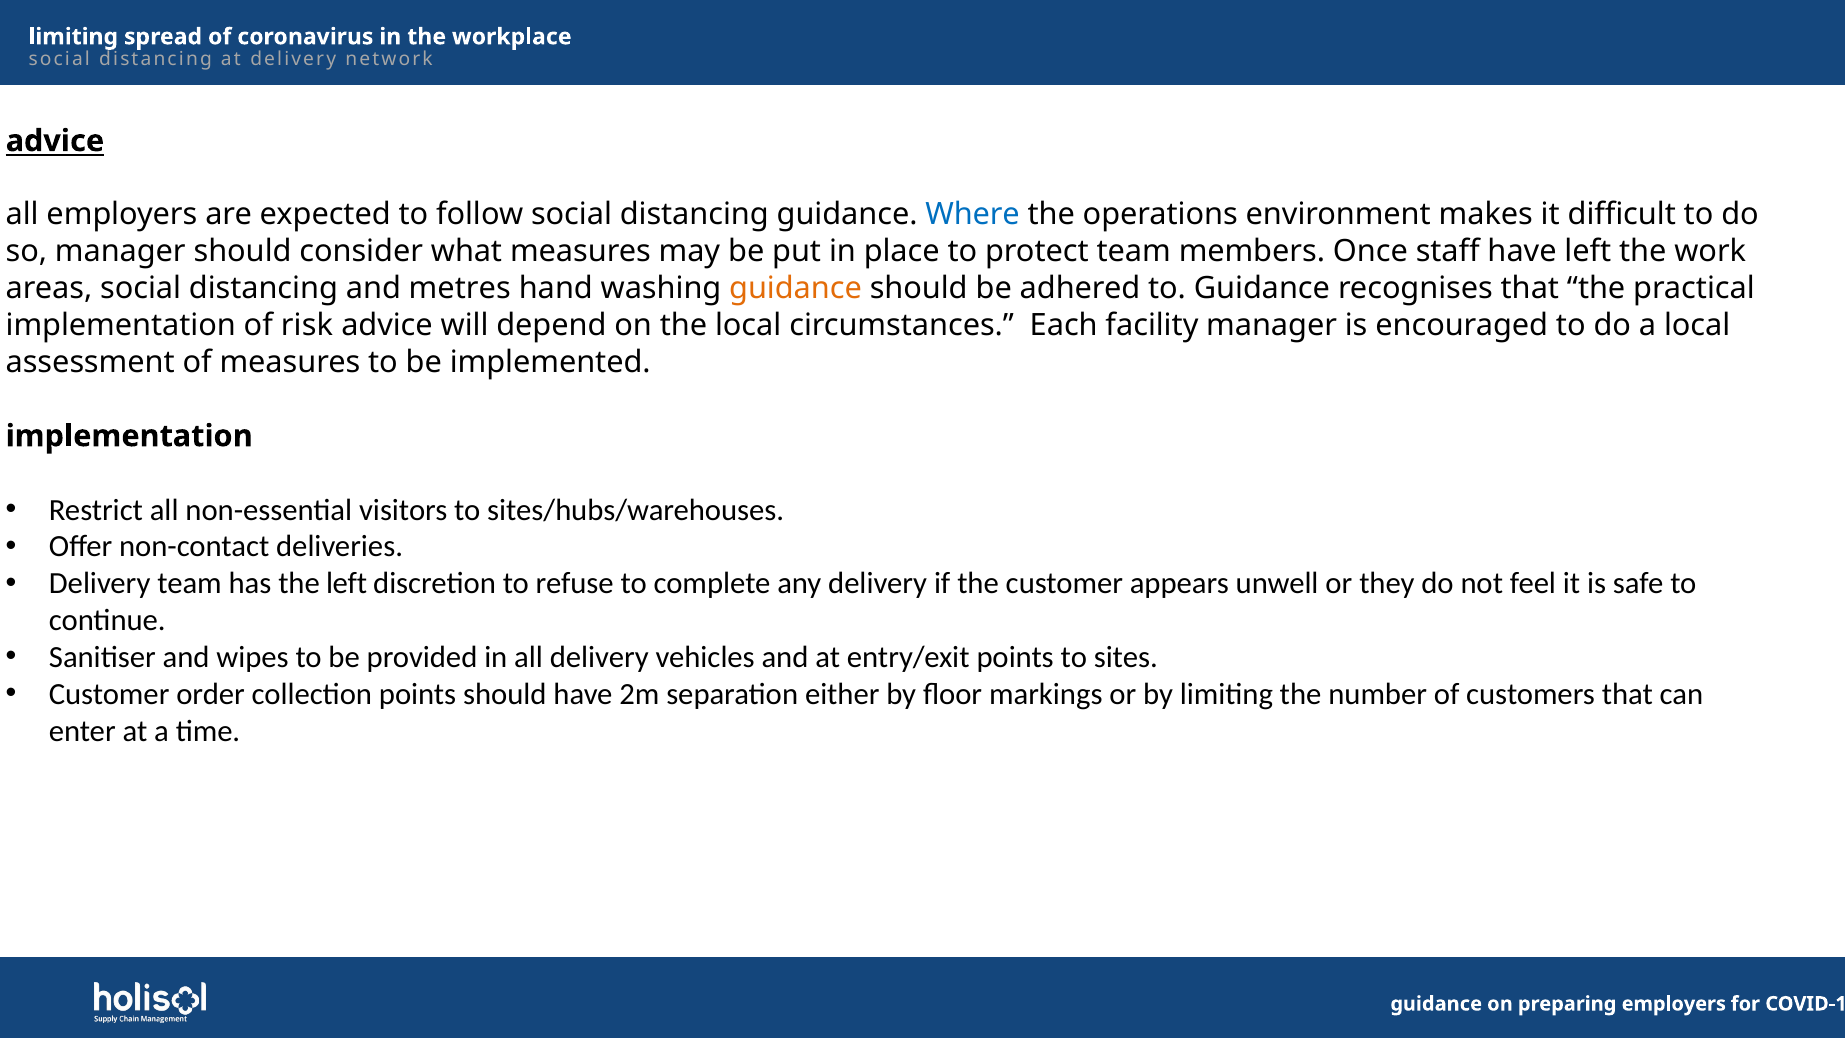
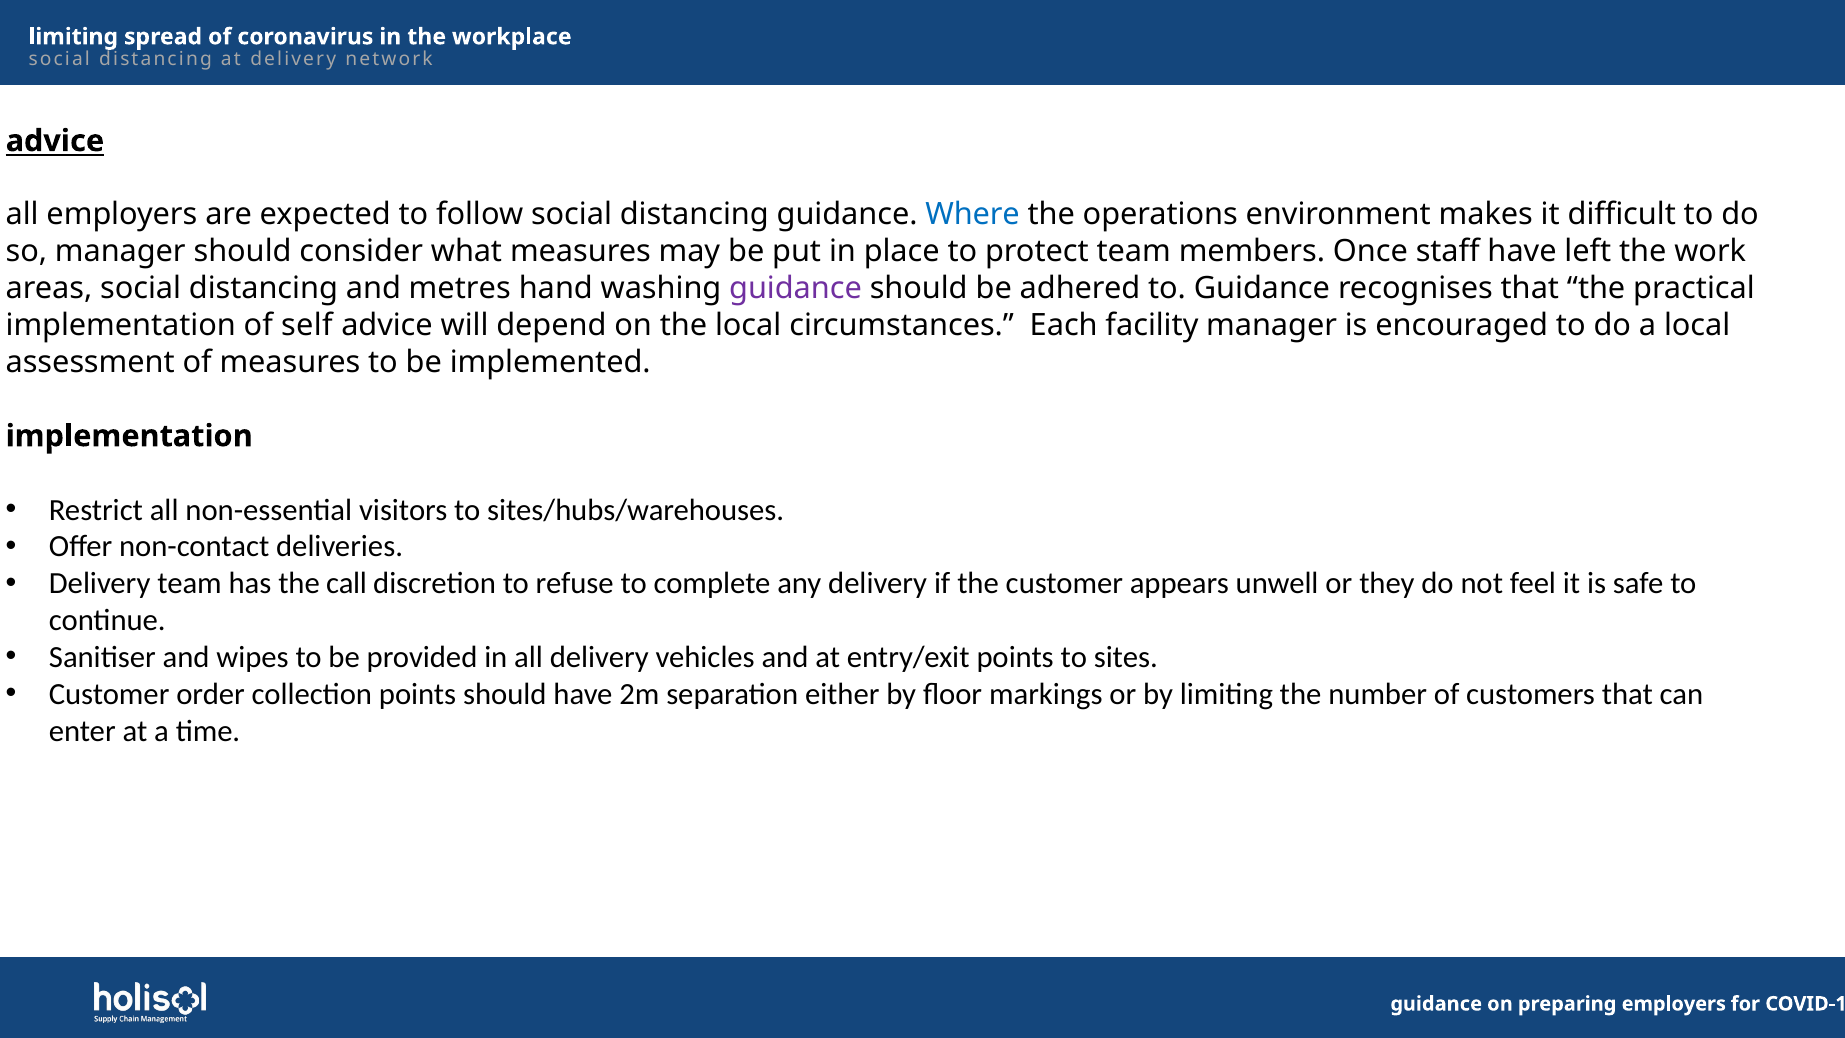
guidance colour: orange -> purple (796, 289)
risk: risk -> self (307, 325)
the left: left -> call (347, 584)
